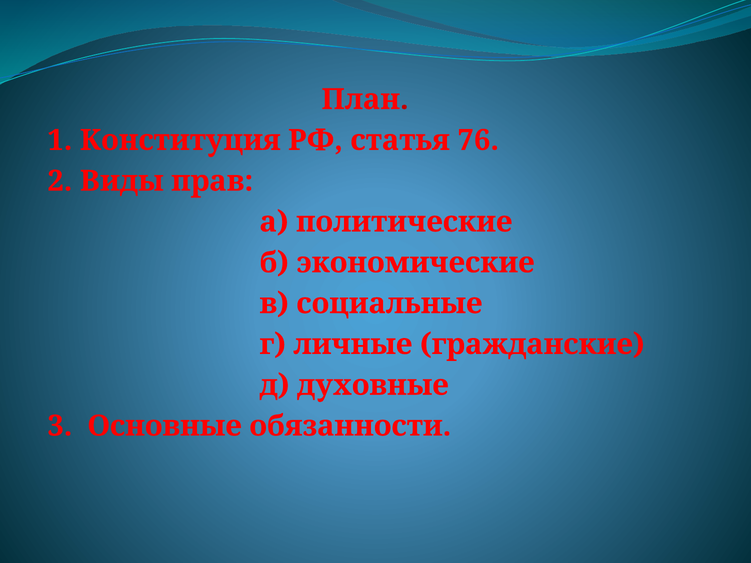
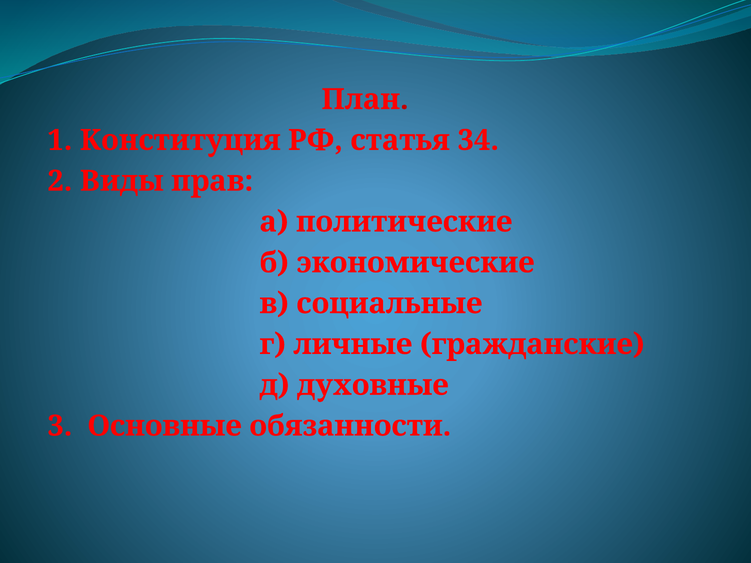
76: 76 -> 34 (478, 140)
